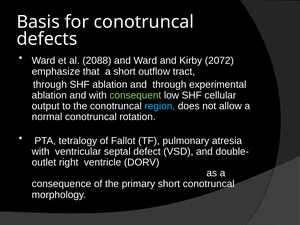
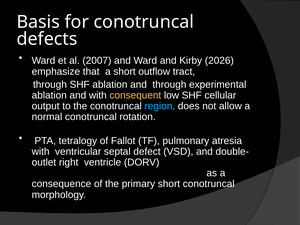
2088: 2088 -> 2007 (97, 61)
2072: 2072 -> 2026 (219, 61)
consequent colour: light green -> yellow (135, 95)
